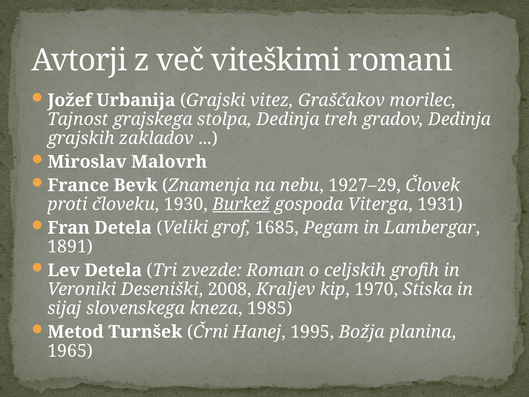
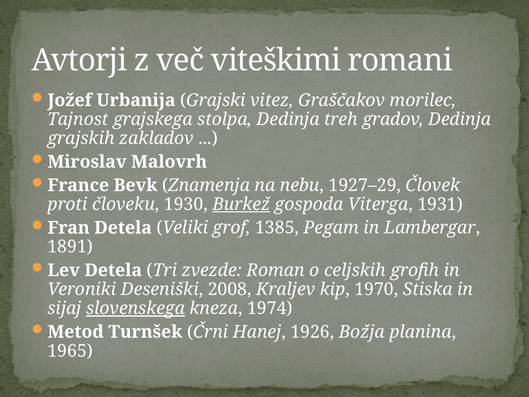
1685: 1685 -> 1385 (277, 228)
slovenskega underline: none -> present (136, 308)
1985: 1985 -> 1974 (270, 308)
1995: 1995 -> 1926 (312, 332)
